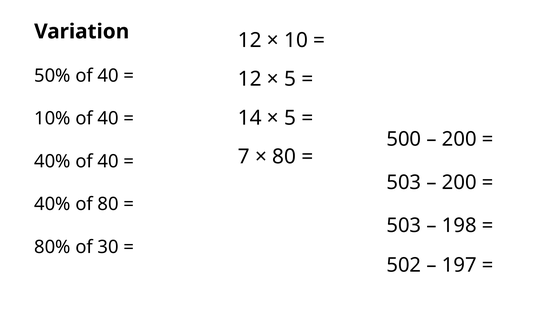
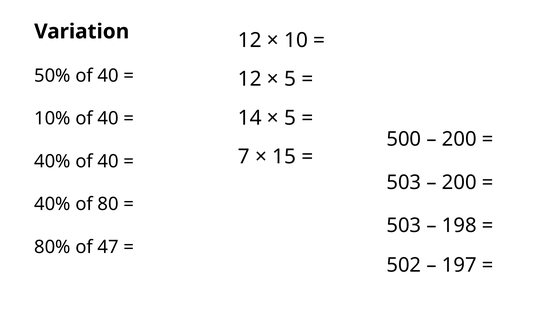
80: 80 -> 15 (284, 157)
30: 30 -> 47 (108, 247)
